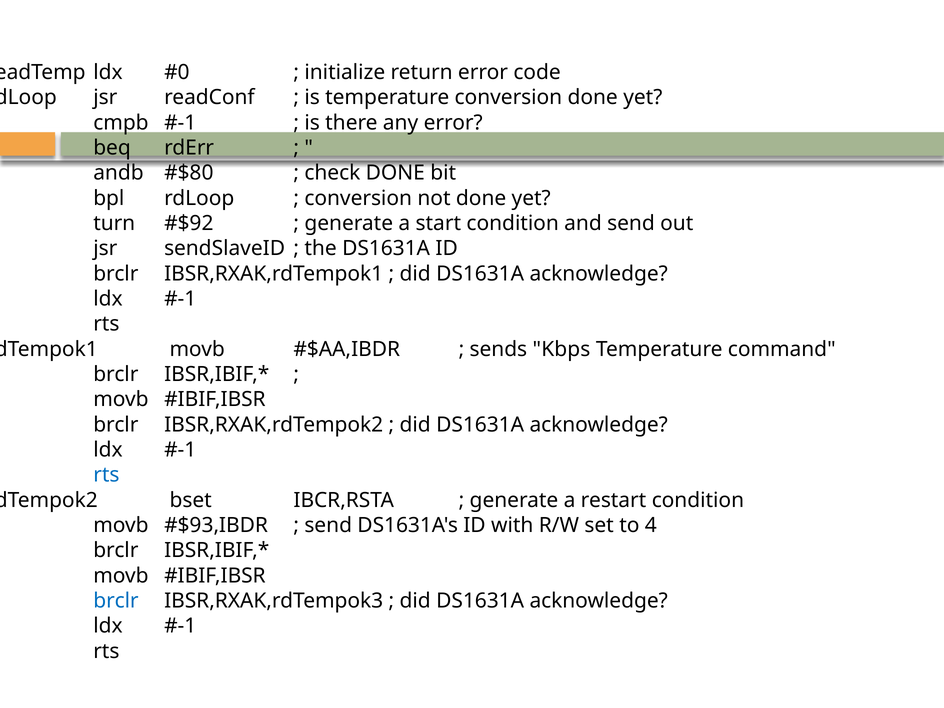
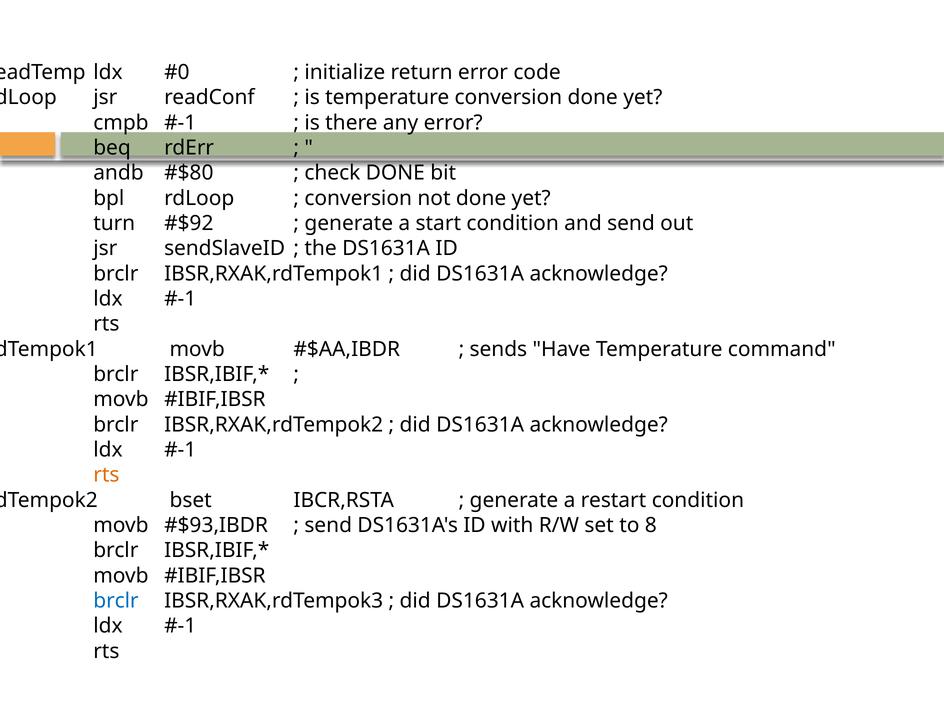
Kbps: Kbps -> Have (562, 349)
rts colour: blue -> orange (106, 475)
4: 4 -> 8 (651, 525)
